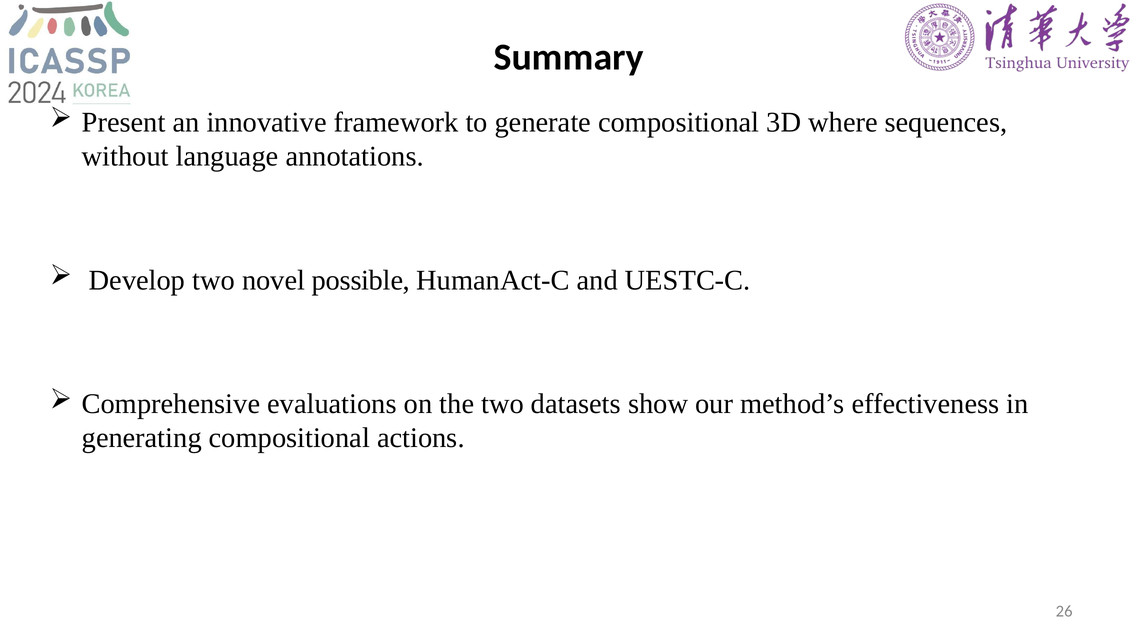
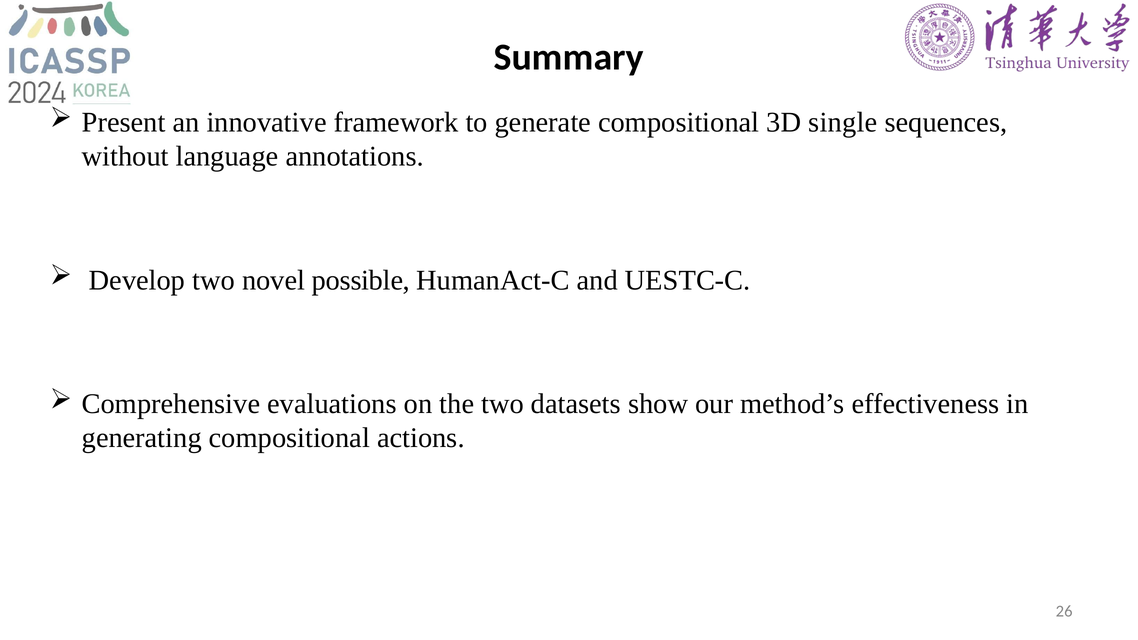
where: where -> single (843, 122)
